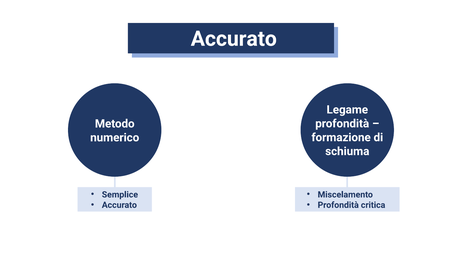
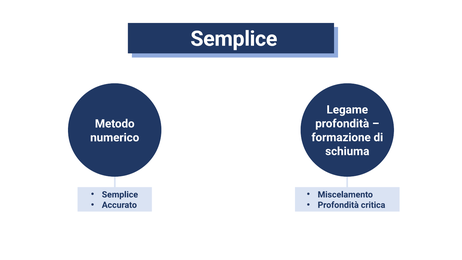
Accurato: Accurato -> Semplice (234, 39)
